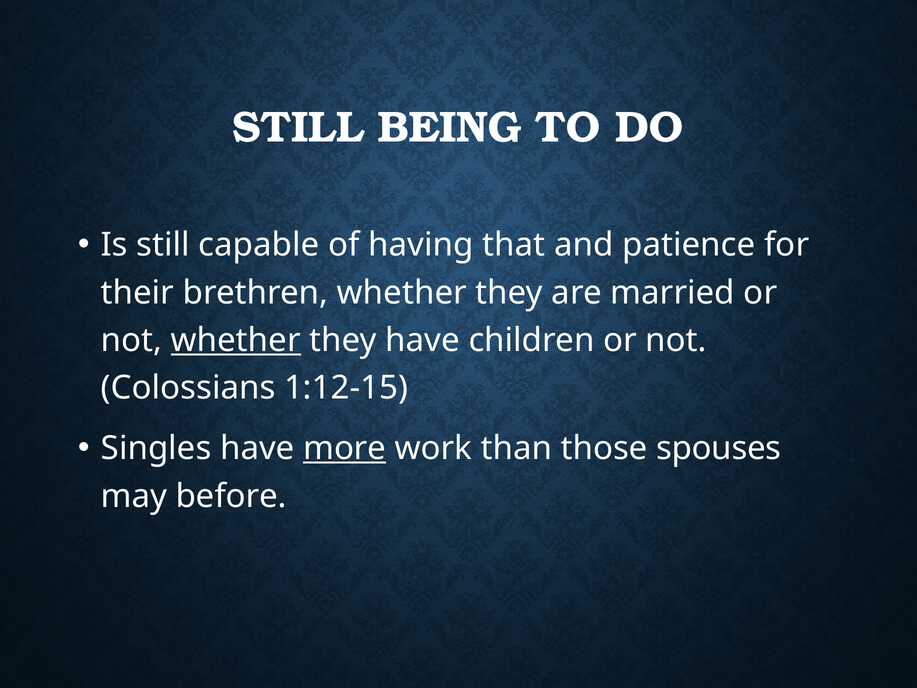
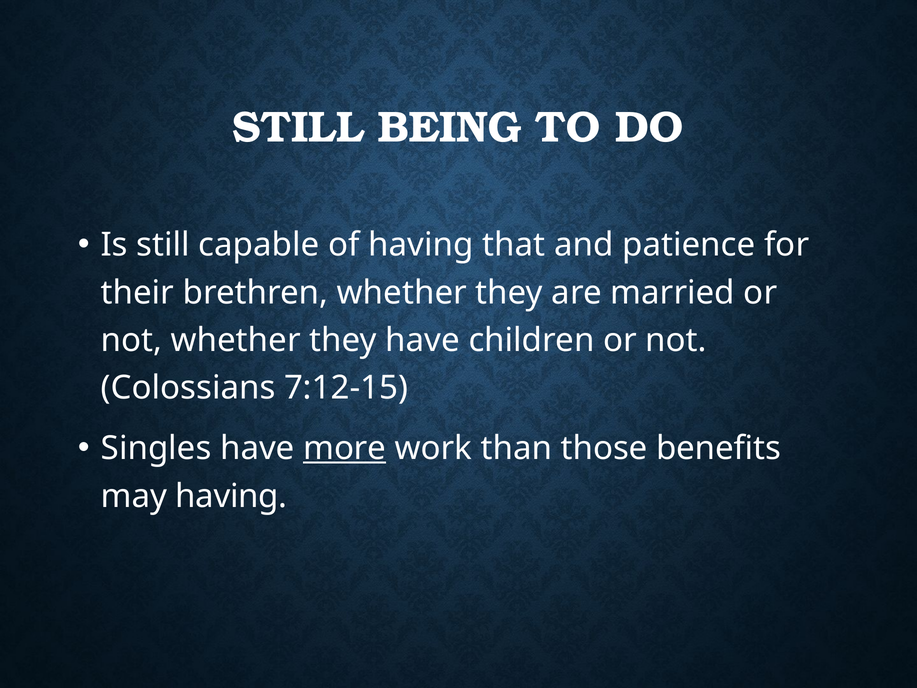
whether underline: present -> none (236, 340)
1:12-15: 1:12-15 -> 7:12-15 (346, 388)
spouses: spouses -> benefits (719, 448)
may before: before -> having (231, 496)
